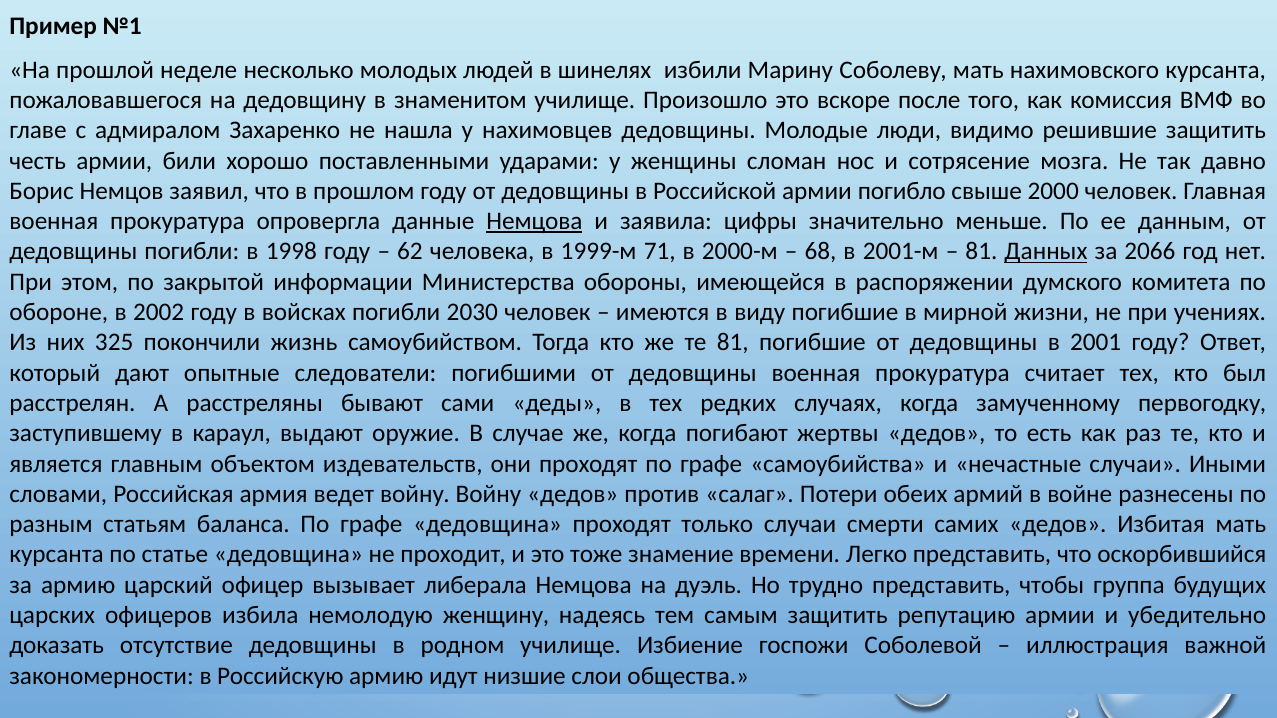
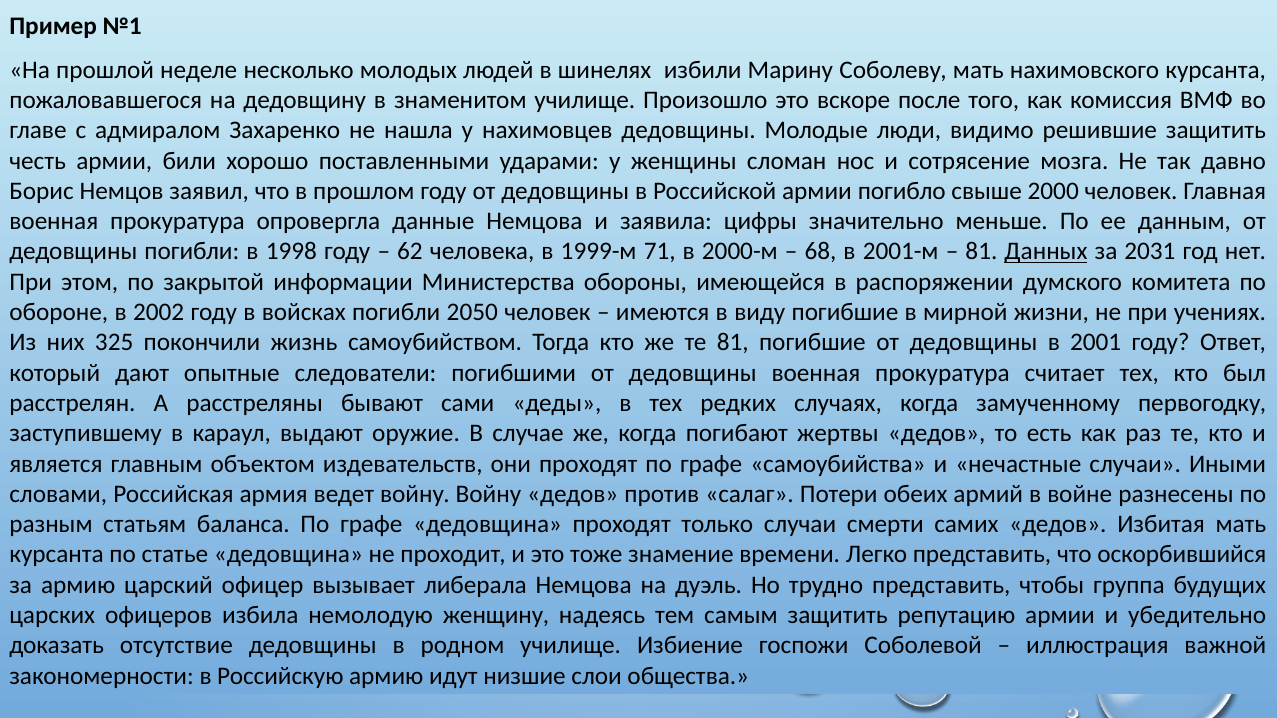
Немцова underline: present -> none (534, 221)
2066: 2066 -> 2031 (1150, 252)
2030: 2030 -> 2050 (472, 312)
